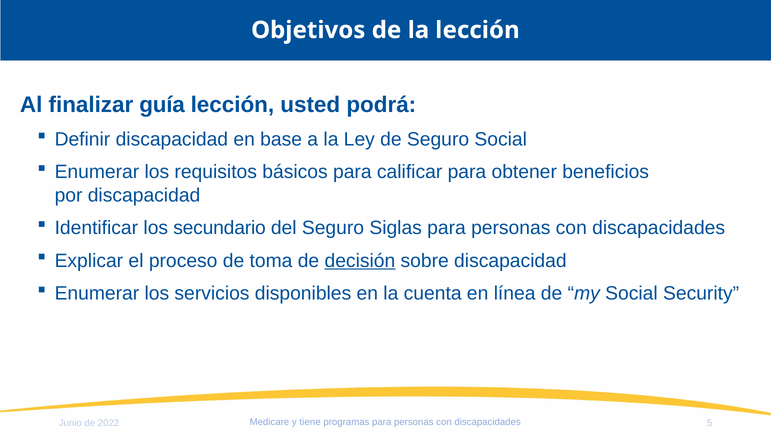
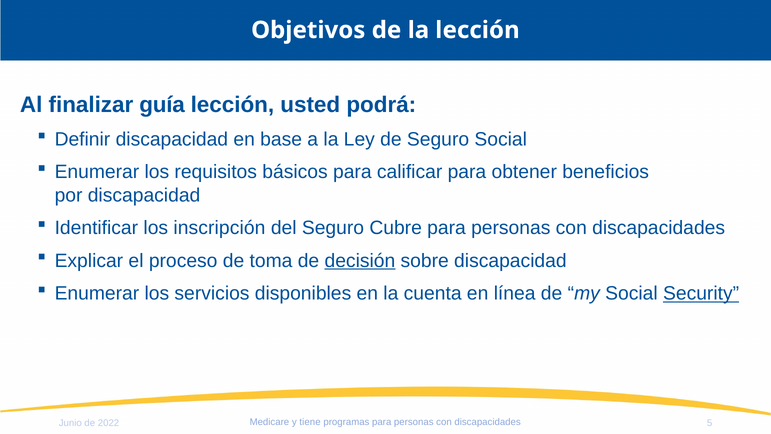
secundario: secundario -> inscripción (219, 228)
Siglas: Siglas -> Cubre (396, 228)
Security underline: none -> present (701, 293)
